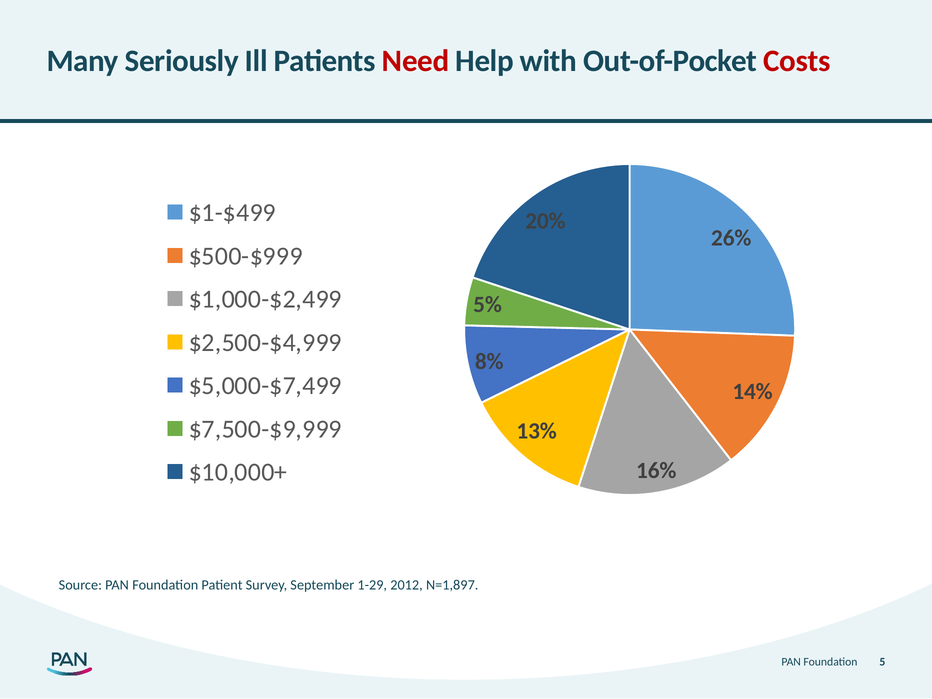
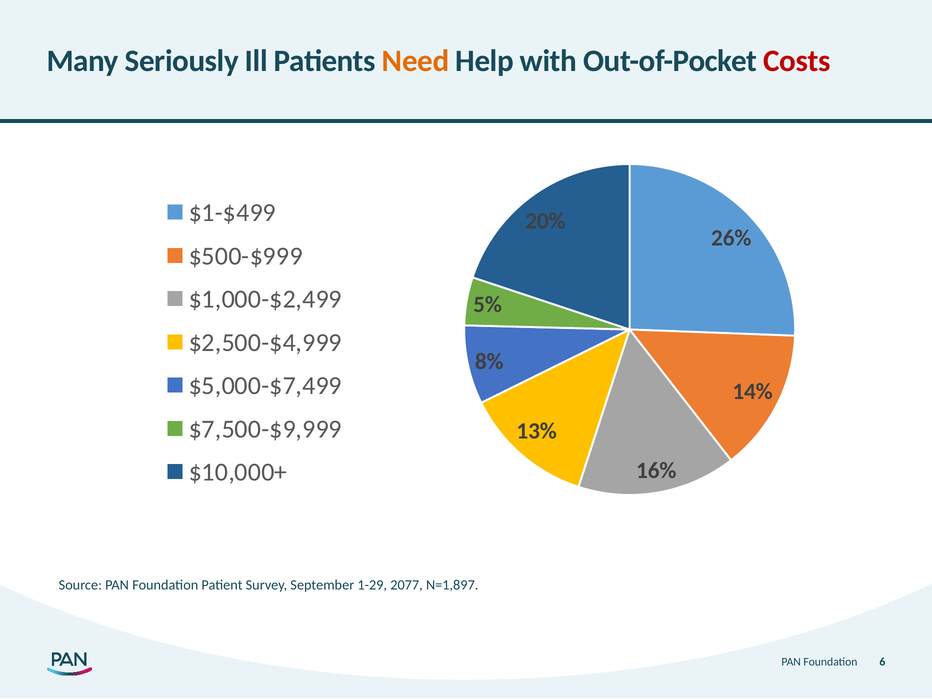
Need colour: red -> orange (416, 61)
2012: 2012 -> 2077 (407, 585)
5: 5 -> 6 (882, 662)
